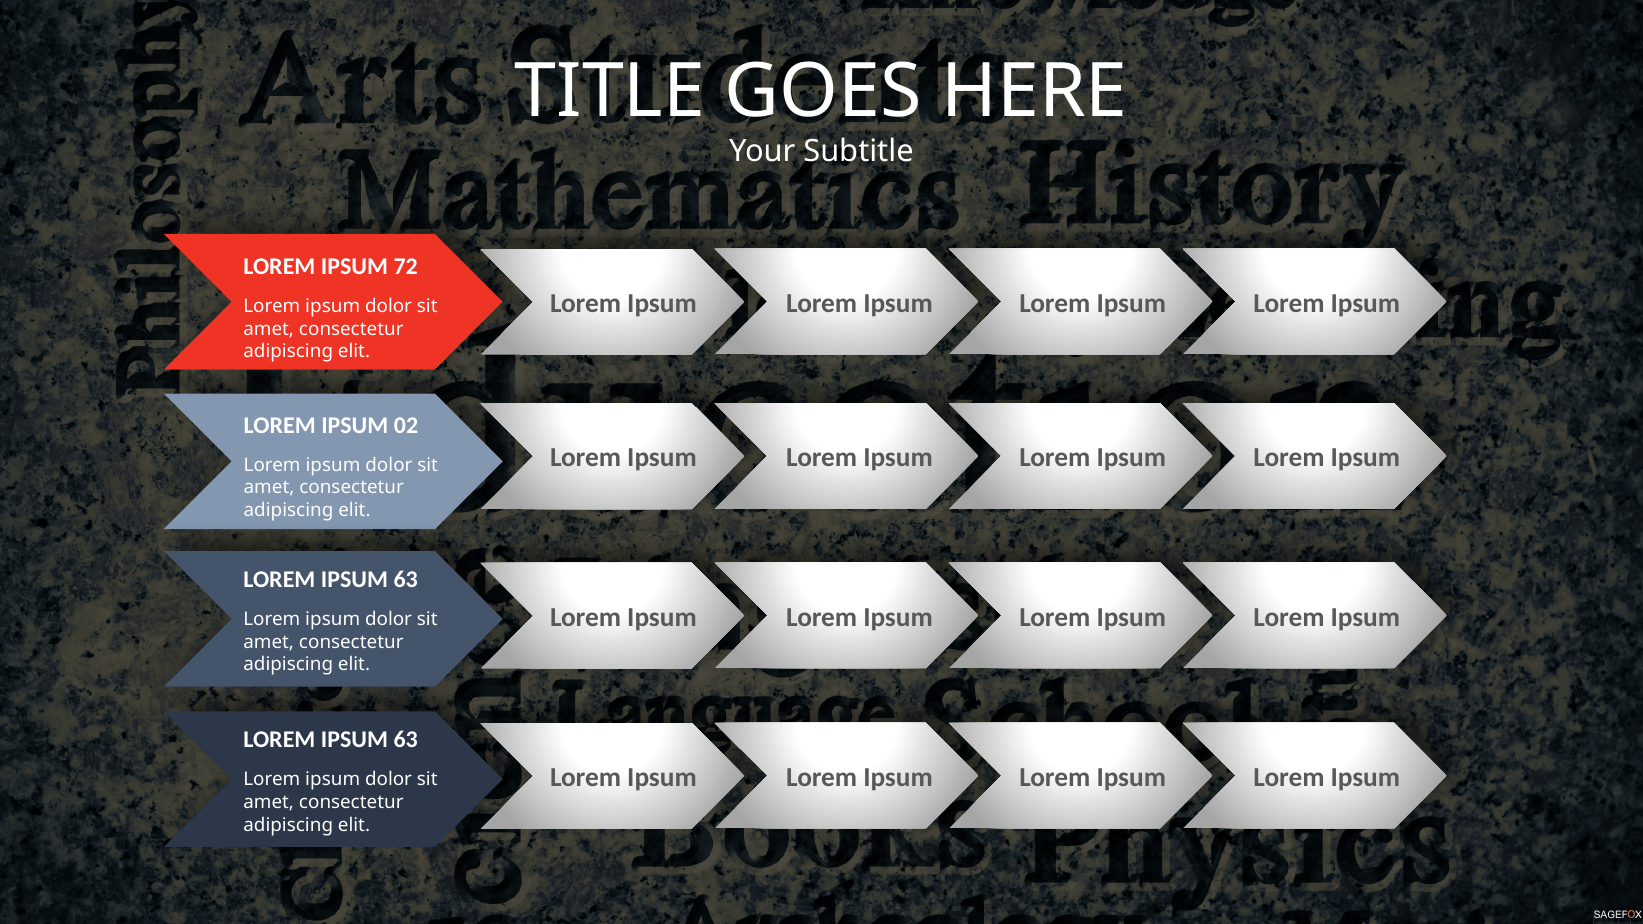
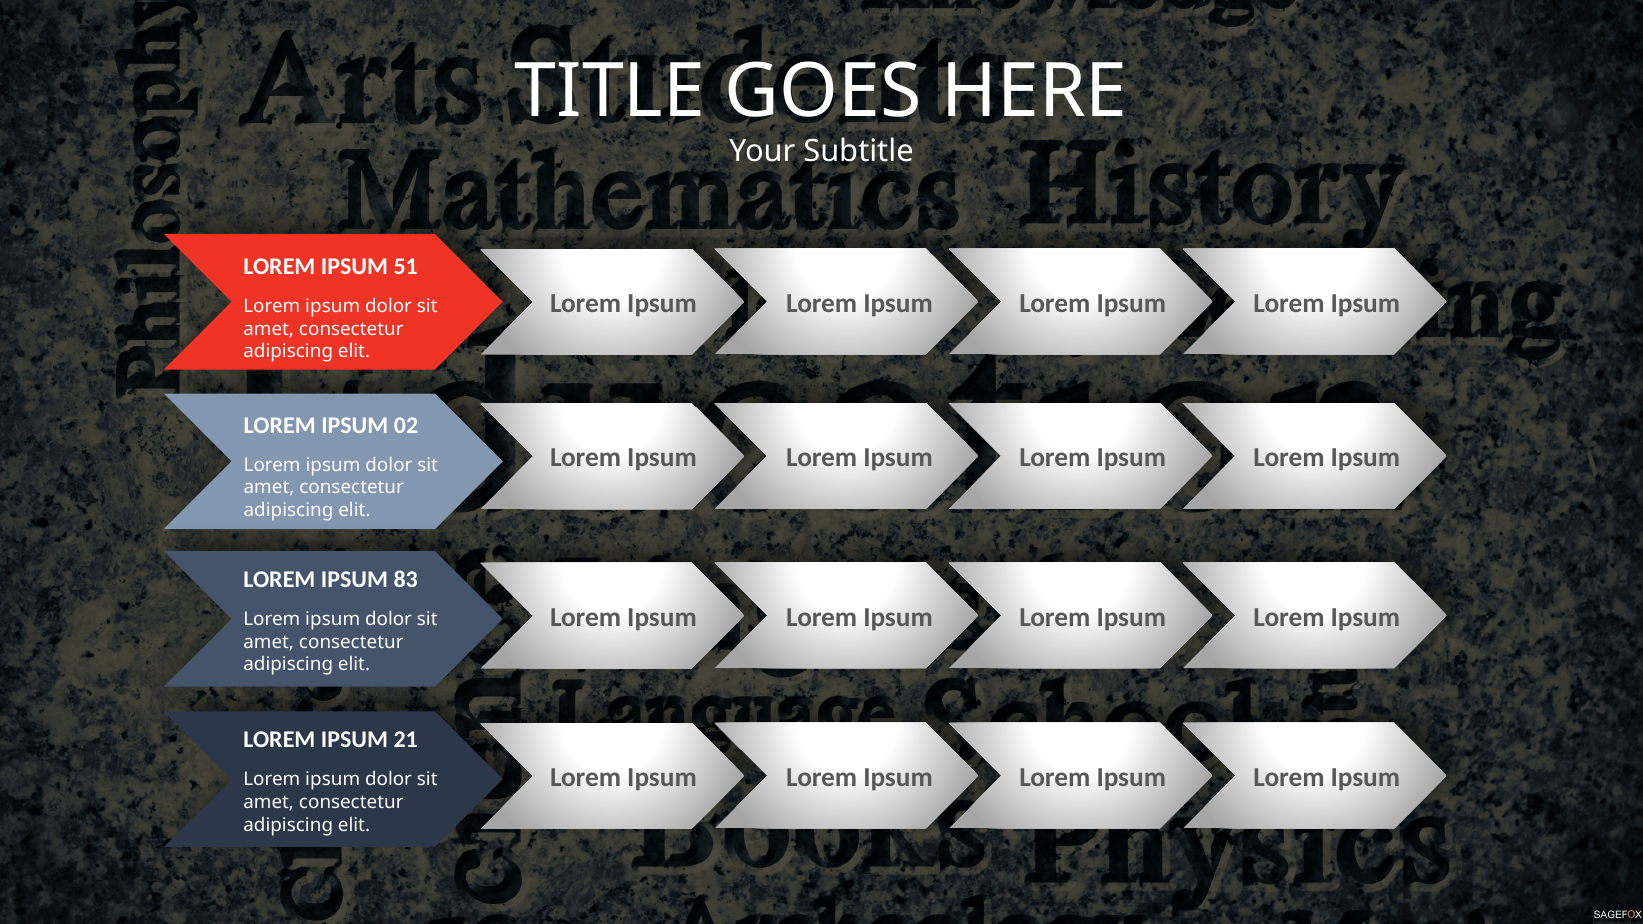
72: 72 -> 51 (406, 267)
63: 63 -> 83 (406, 580)
63: 63 -> 21 (406, 740)
